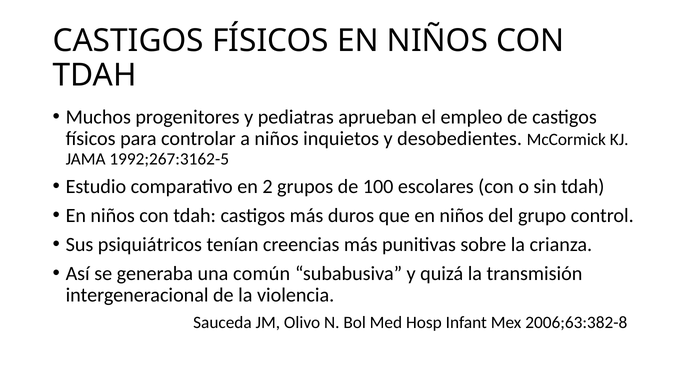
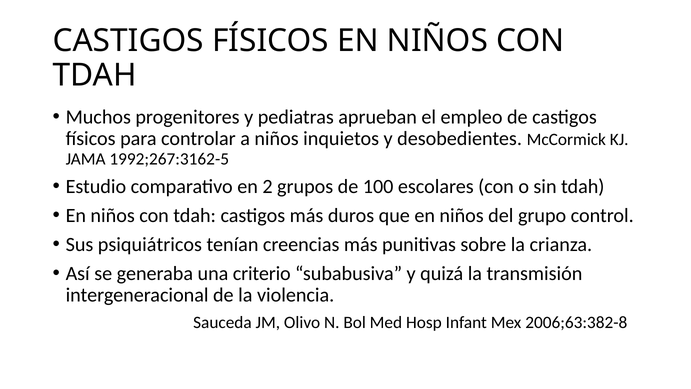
común: común -> criterio (262, 273)
